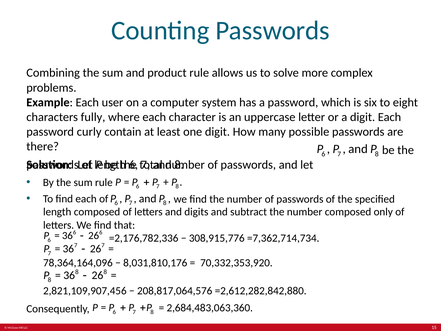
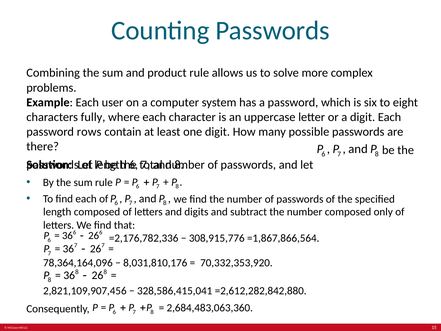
curly: curly -> rows (89, 132)
=7,362,714,734: =7,362,714,734 -> =1,867,866,564 (283, 238)
208,817,064,576: 208,817,064,576 -> 328,586,415,041 (175, 291)
